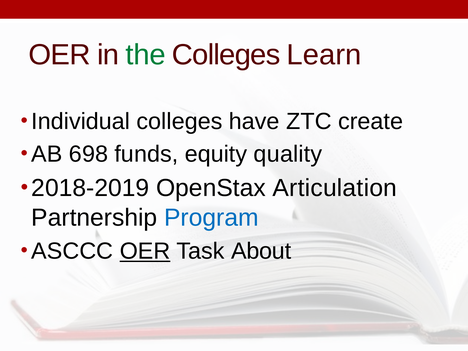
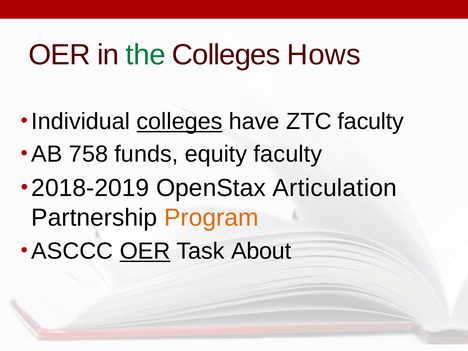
Learn: Learn -> Hows (324, 55)
colleges underline: none -> present (180, 121)
ZTC create: create -> faculty (371, 121)
698: 698 -> 758 (89, 154)
equity quality: quality -> faculty (288, 154)
Program colour: blue -> orange (212, 218)
